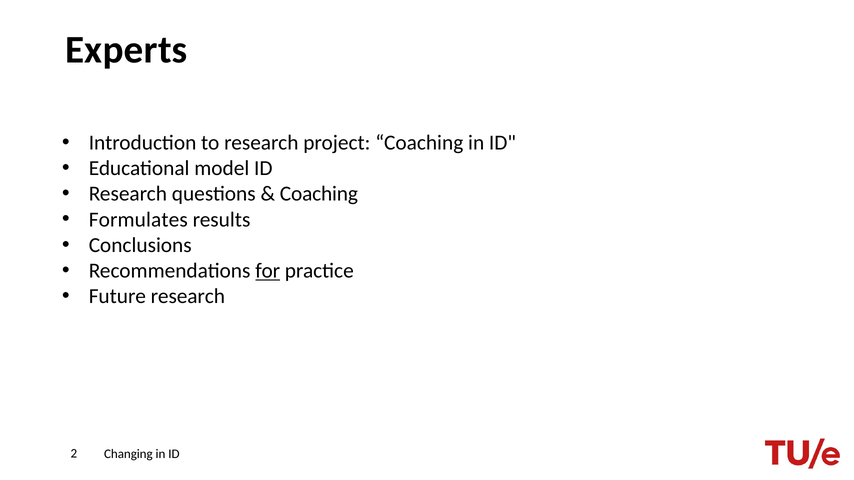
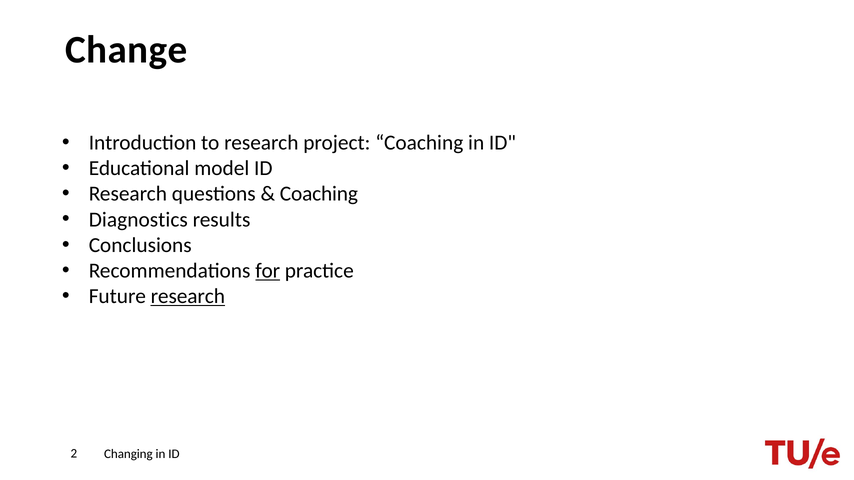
Experts: Experts -> Change (126, 50)
Formulates: Formulates -> Diagnostics (138, 220)
research underline: none -> present (188, 297)
